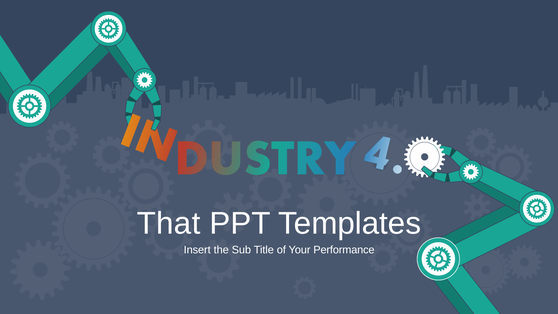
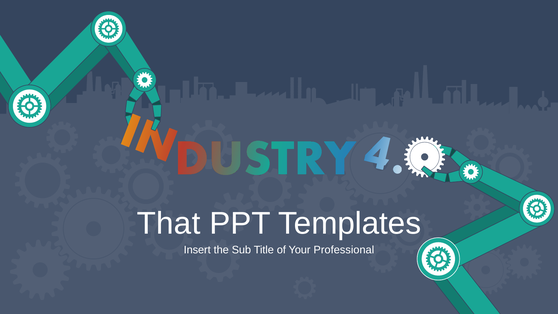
Performance: Performance -> Professional (344, 250)
